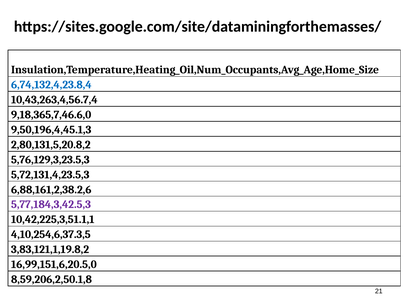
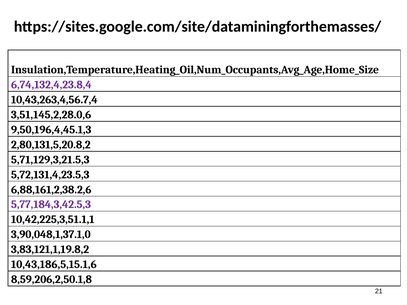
6,74,132,4,23.8,4 colour: blue -> purple (51, 85)
9,18,365,7,46.6,0: 9,18,365,7,46.6,0 -> 3,51,145,2,28.0,6 (51, 115)
5,76,129,3,23.5,3: 5,76,129,3,23.5,3 -> 5,71,129,3,21.5,3 (50, 160)
4,10,254,6,37.3,5: 4,10,254,6,37.3,5 -> 3,90,048,1,37.1,0 (51, 235)
16,99,151,6,20.5,0: 16,99,151,6,20.5,0 -> 10,43,186,5,15.1,6 (54, 265)
